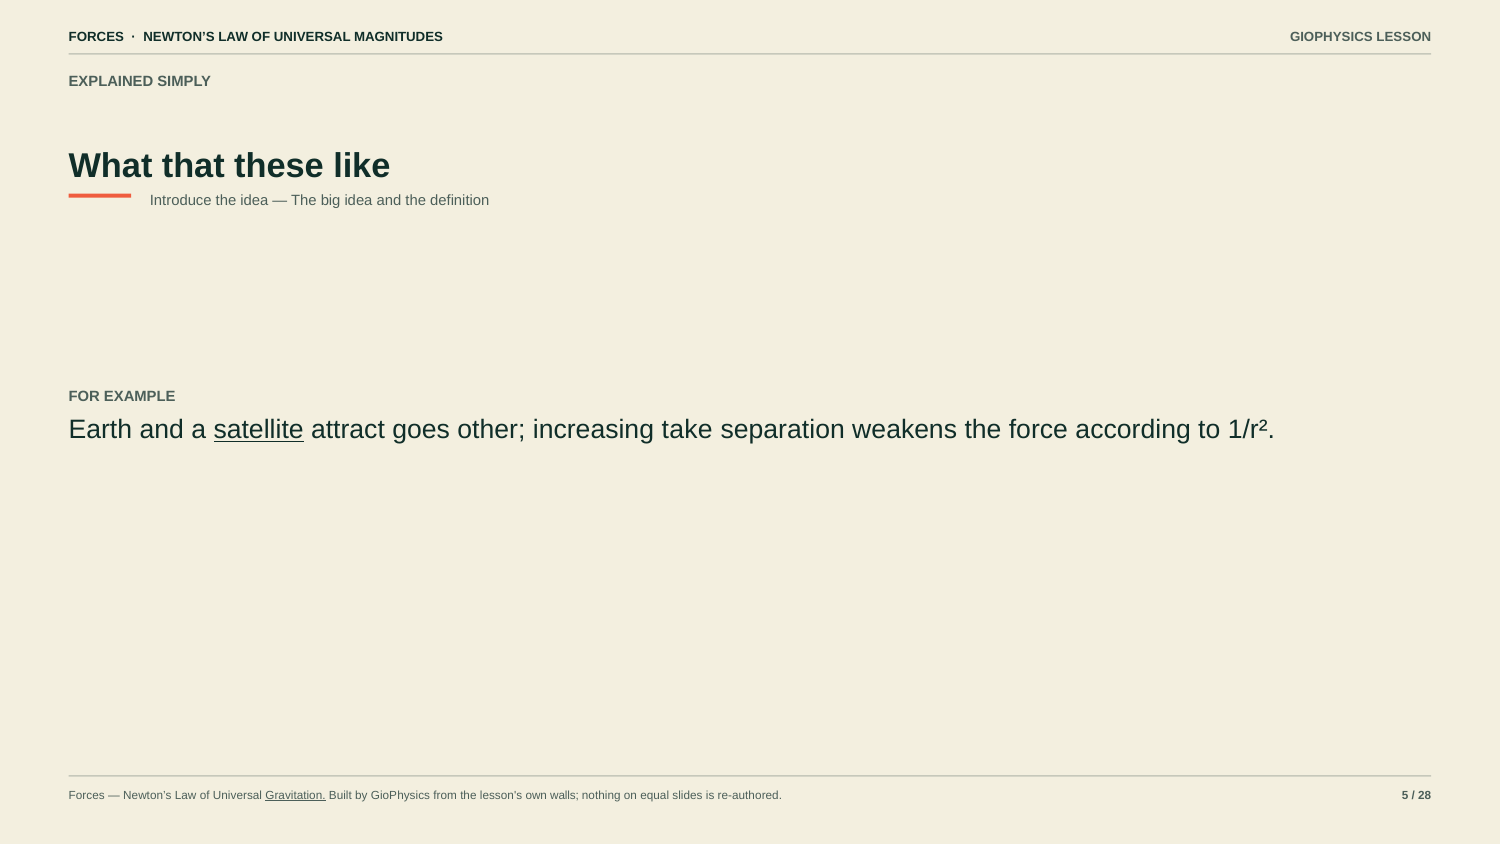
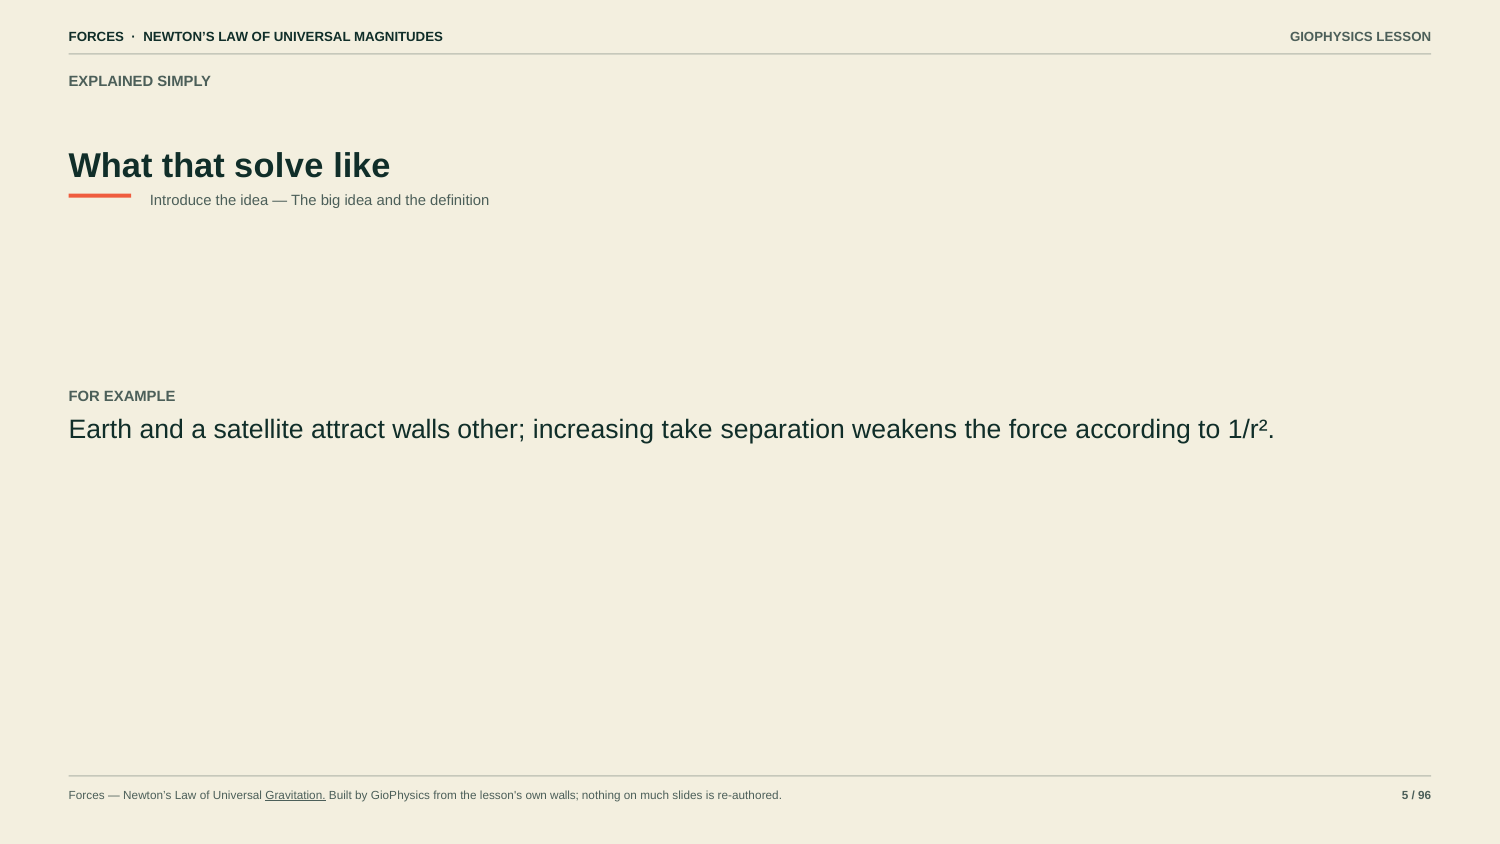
these: these -> solve (279, 166)
satellite underline: present -> none (259, 430)
attract goes: goes -> walls (421, 430)
equal: equal -> much (655, 795)
28: 28 -> 96 (1425, 795)
